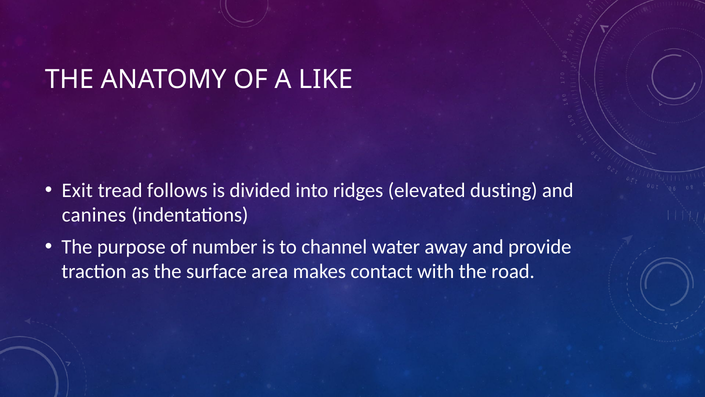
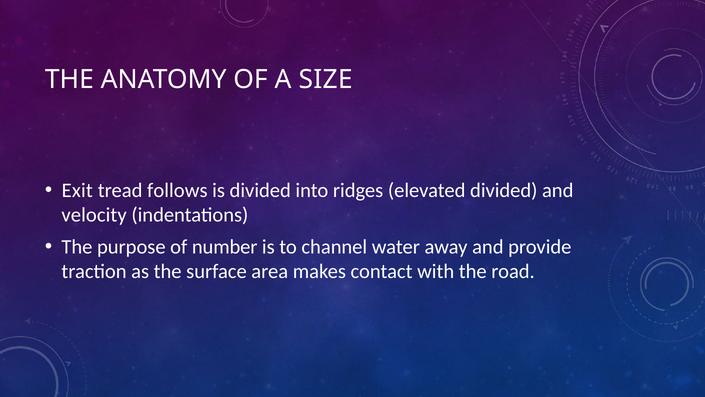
LIKE: LIKE -> SIZE (326, 79)
elevated dusting: dusting -> divided (504, 190)
canines: canines -> velocity (94, 215)
